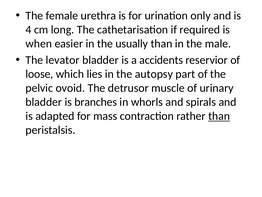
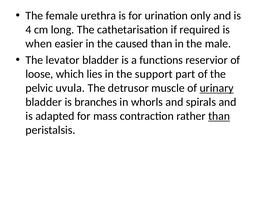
usually: usually -> caused (132, 44)
accidents: accidents -> functions (161, 60)
autopsy: autopsy -> support (154, 74)
ovoid: ovoid -> uvula (70, 88)
urinary underline: none -> present (217, 88)
